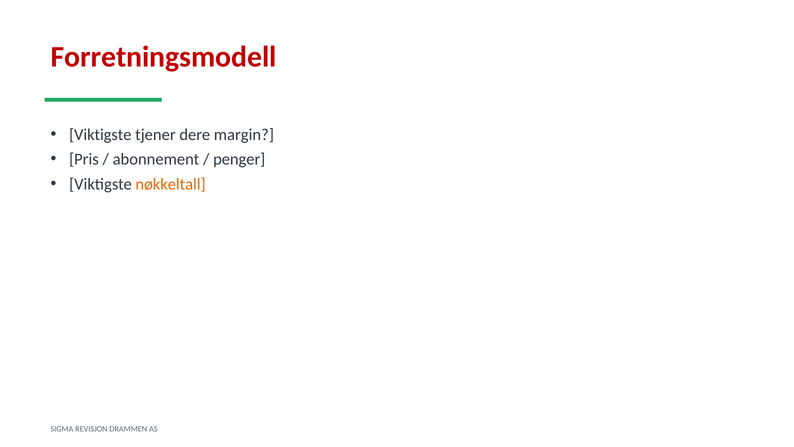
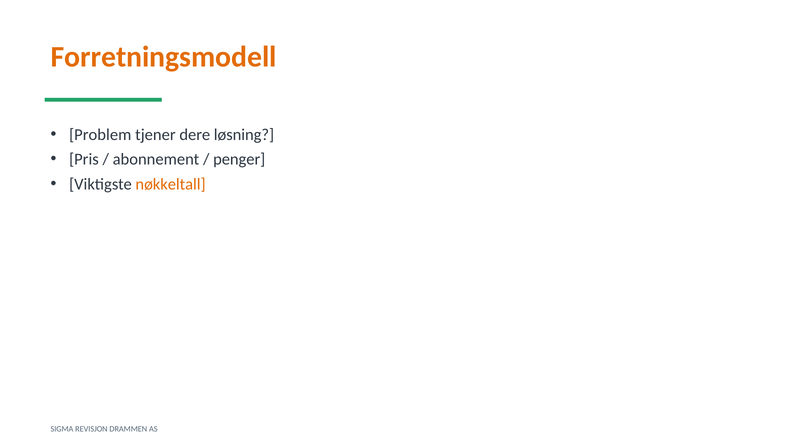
Forretningsmodell colour: red -> orange (164, 57)
Viktigste: Viktigste -> Problem (100, 134)
margin: margin -> løsning (244, 134)
